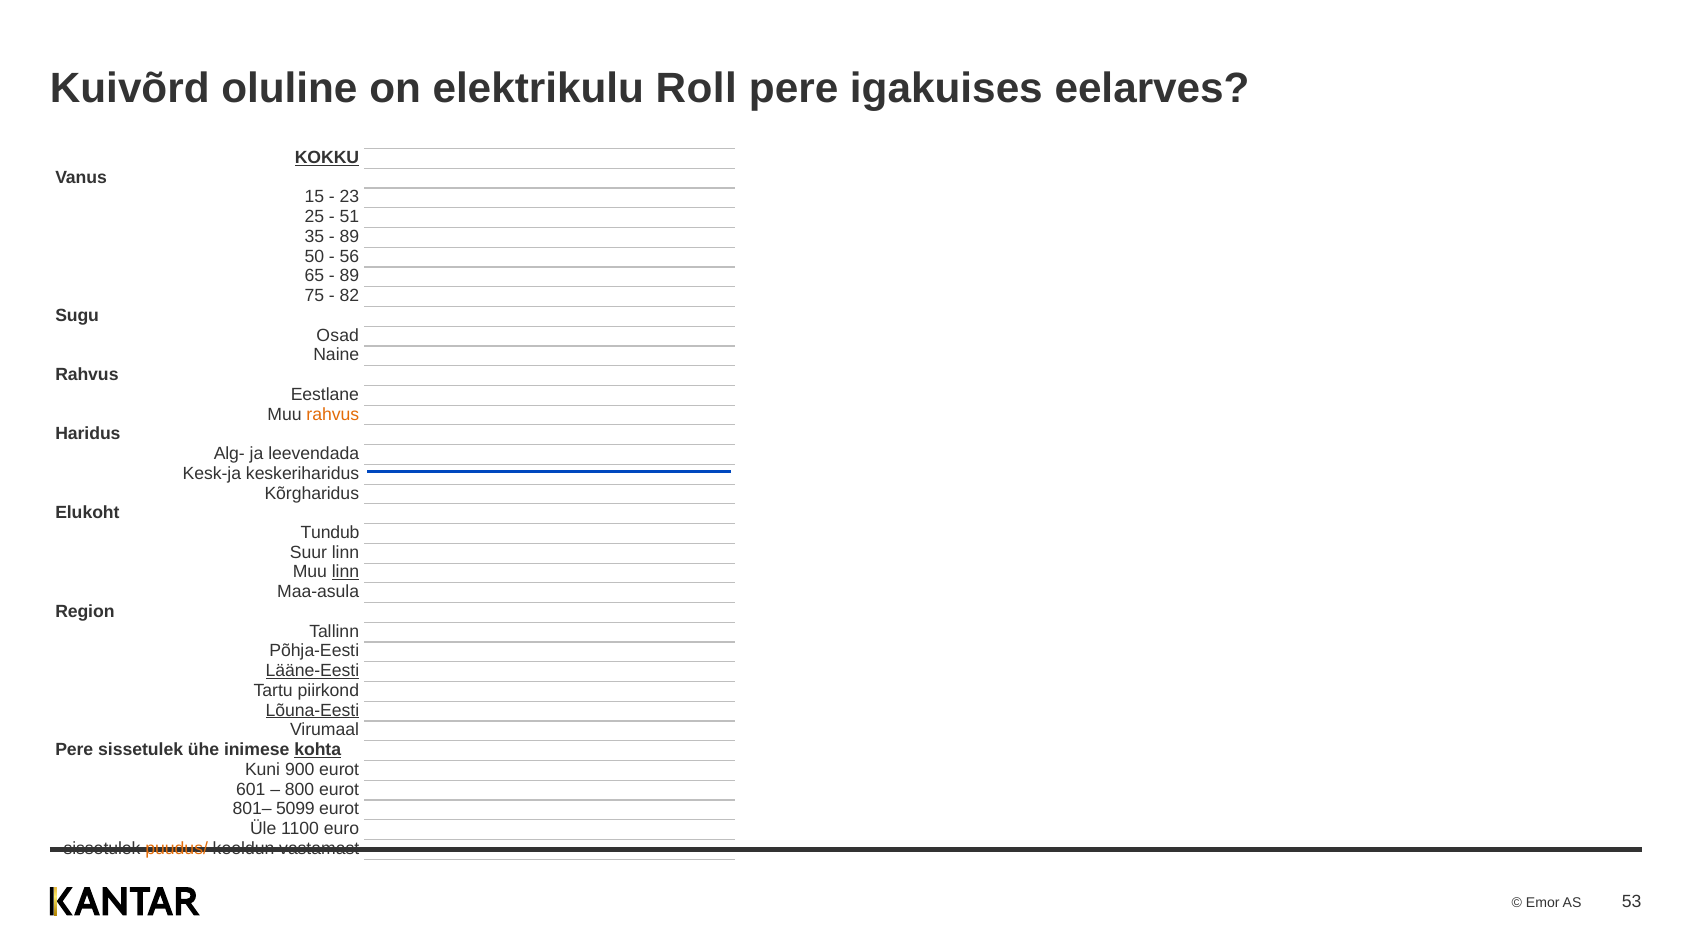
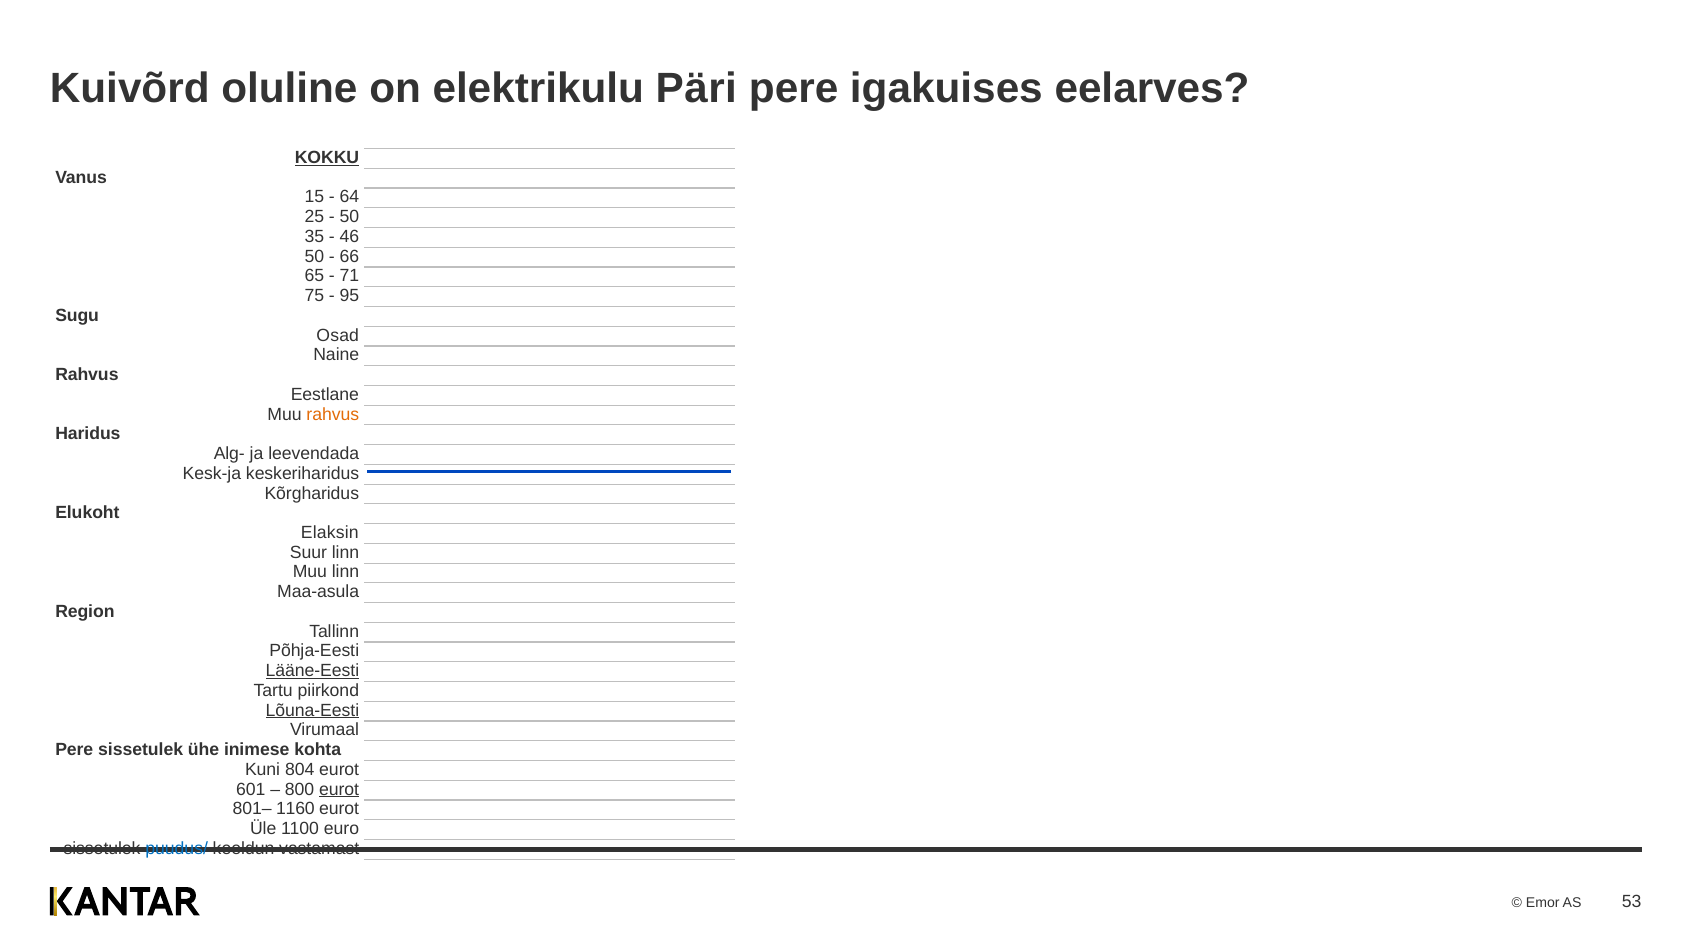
Roll: Roll -> Päri (696, 88)
23: 23 -> 64 (349, 197)
51: 51 -> 50 (349, 217)
89: 89 -> 46 (349, 237)
56: 56 -> 66 (349, 256)
89: 89 -> 71 (349, 276)
82: 82 -> 95 (349, 296)
Tundub: Tundub -> Elaksin (330, 533)
linn underline: present -> none (346, 572)
kohta underline: present -> none (318, 750)
900: 900 -> 804 (300, 769)
eurot underline: none -> present (339, 789)
5099: 5099 -> 1160 (295, 809)
puudus/ colour: orange -> blue (177, 848)
